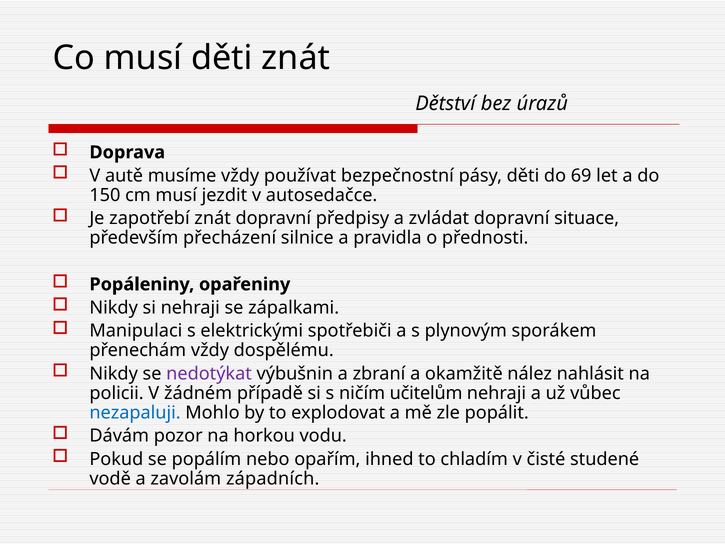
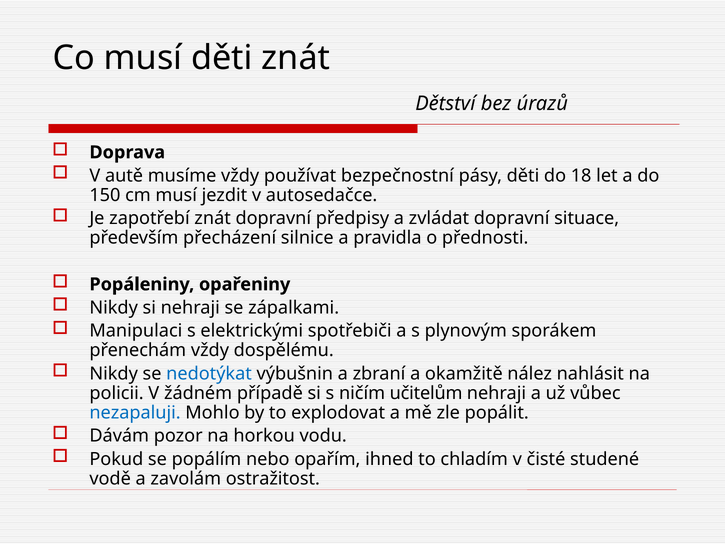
69: 69 -> 18 (581, 175)
nedotýkat colour: purple -> blue (209, 373)
západních: západních -> ostražitost (273, 479)
